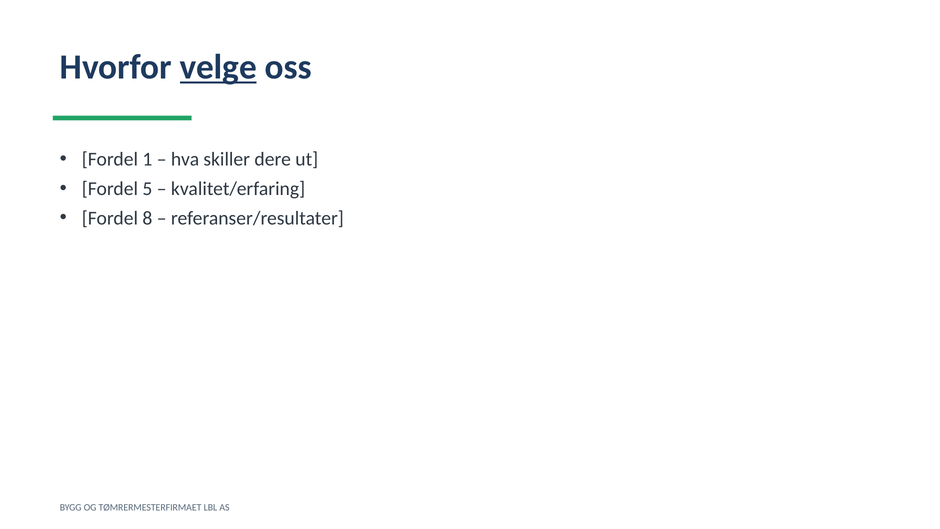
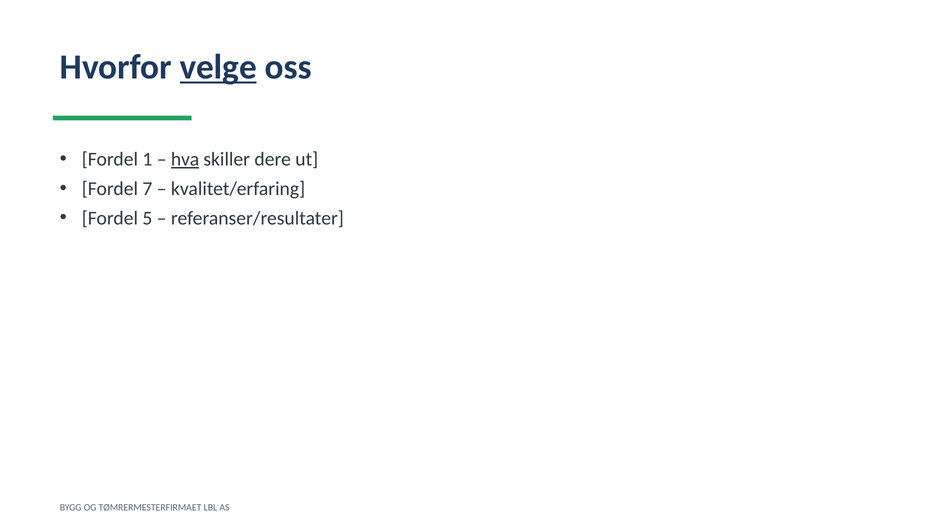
hva underline: none -> present (185, 159)
5: 5 -> 7 (147, 189)
8: 8 -> 5 (147, 218)
